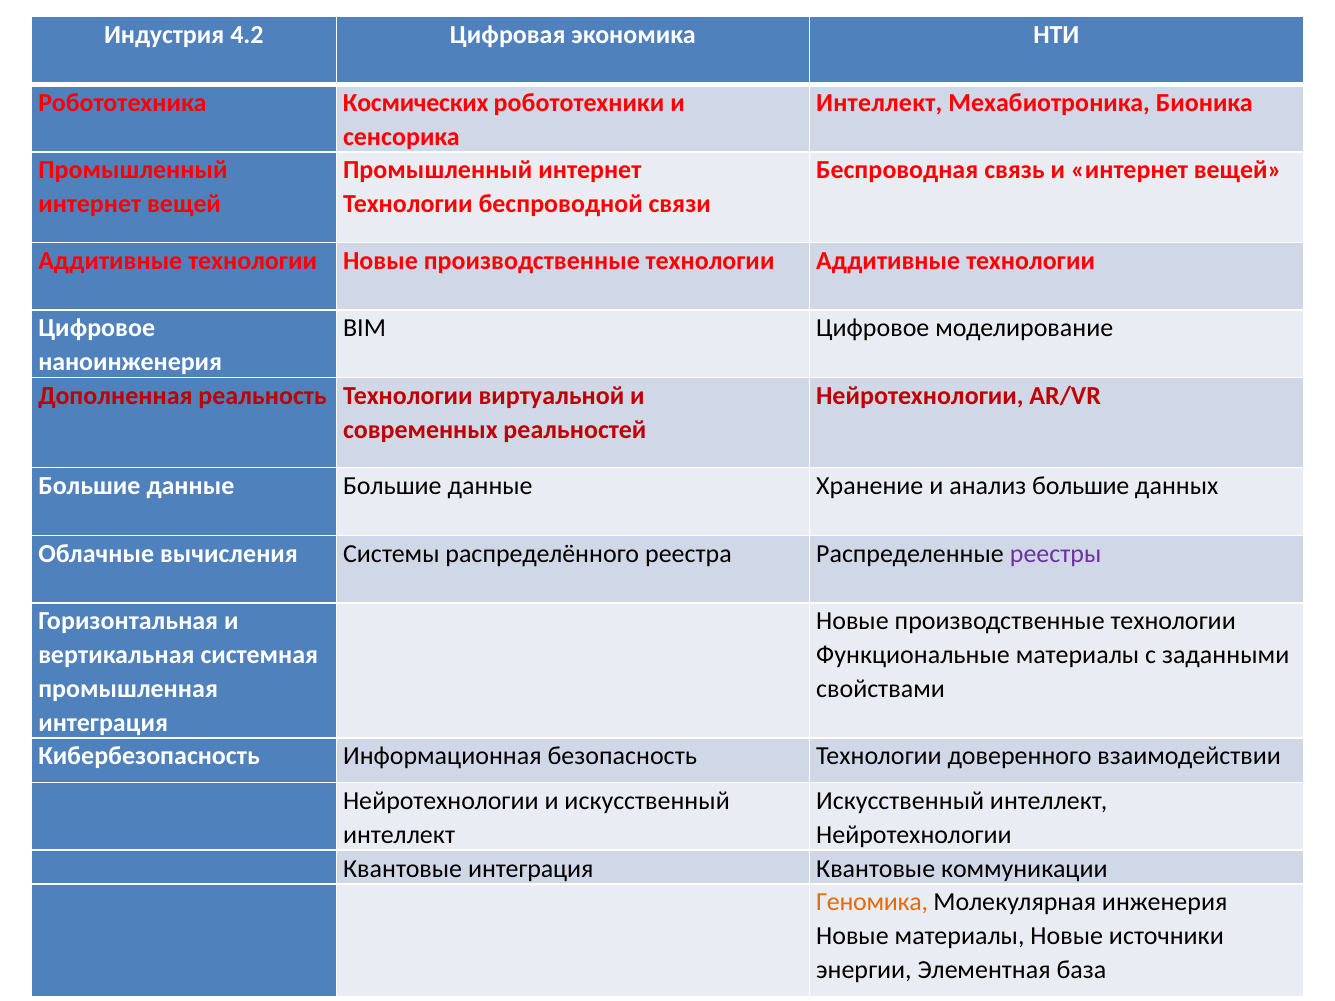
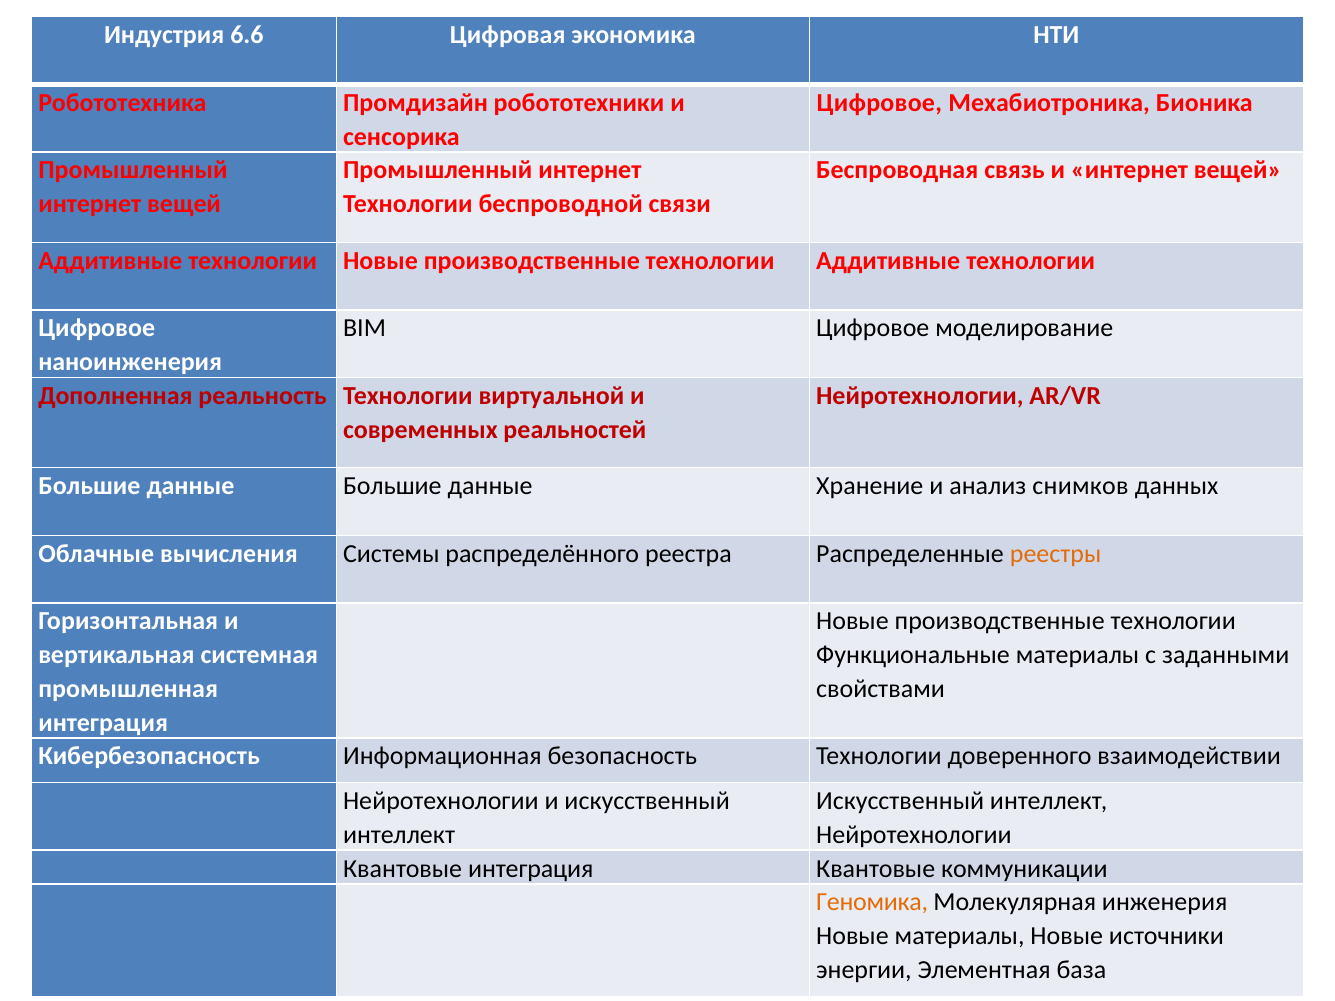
4.2: 4.2 -> 6.6 (247, 35)
Космических: Космических -> Промдизайн (416, 103)
Интеллект: Интеллект -> Цифровое (879, 103)
анализ большие: большие -> снимков (1081, 486)
реестры colour: purple -> orange (1056, 554)
